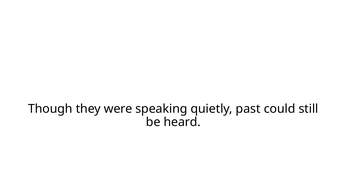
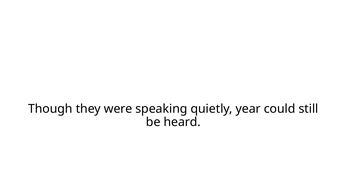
past: past -> year (248, 109)
